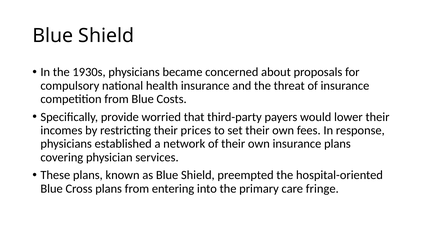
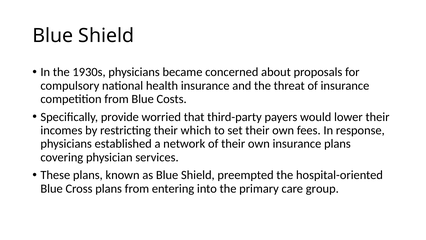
prices: prices -> which (196, 130)
fringe: fringe -> group (322, 188)
